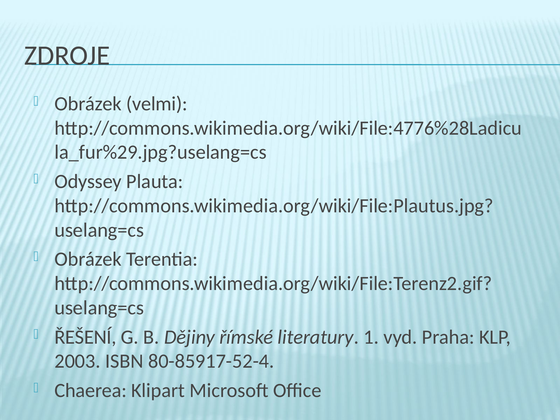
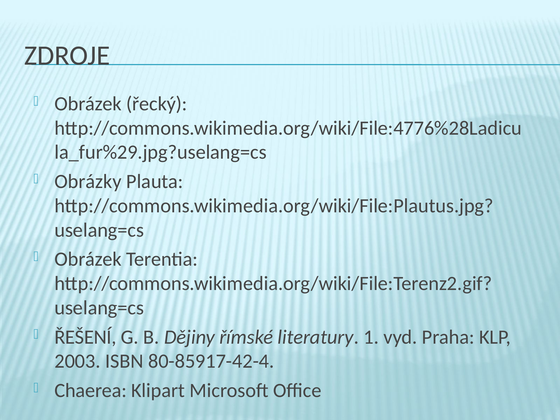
velmi: velmi -> řecký (157, 104)
Odyssey: Odyssey -> Obrázky (88, 182)
80-85917-52-4: 80-85917-52-4 -> 80-85917-42-4 (211, 361)
